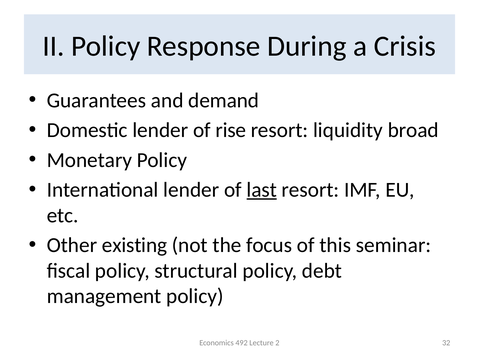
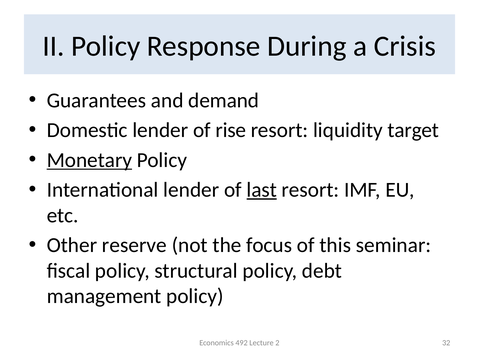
broad: broad -> target (413, 130)
Monetary underline: none -> present (89, 160)
existing: existing -> reserve (134, 245)
